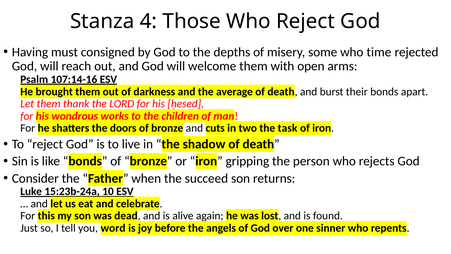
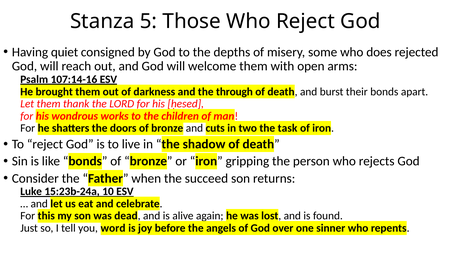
4: 4 -> 5 (149, 21)
must: must -> quiet (65, 52)
time: time -> does (379, 52)
average: average -> through (234, 92)
